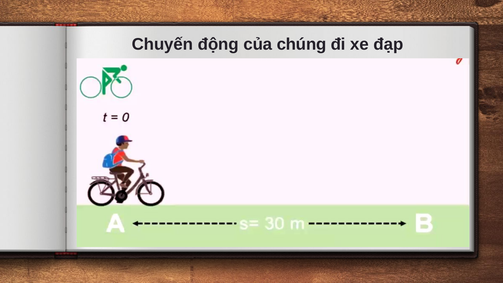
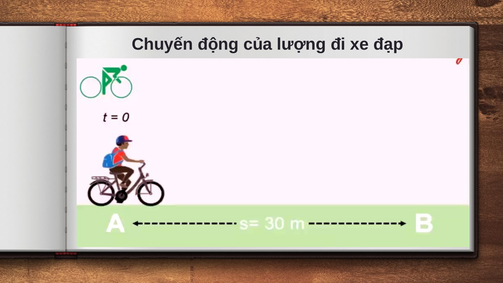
chúng: chúng -> lượng (301, 44)
